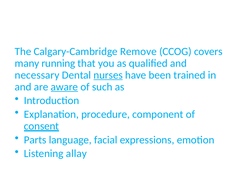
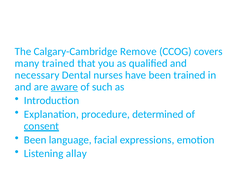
many running: running -> trained (58, 63)
nurses underline: present -> none (108, 75)
component: component -> determined (158, 115)
Parts: Parts -> Been (35, 140)
